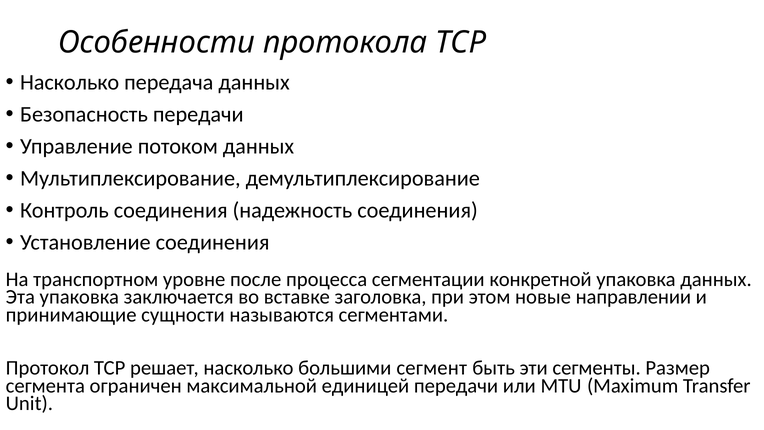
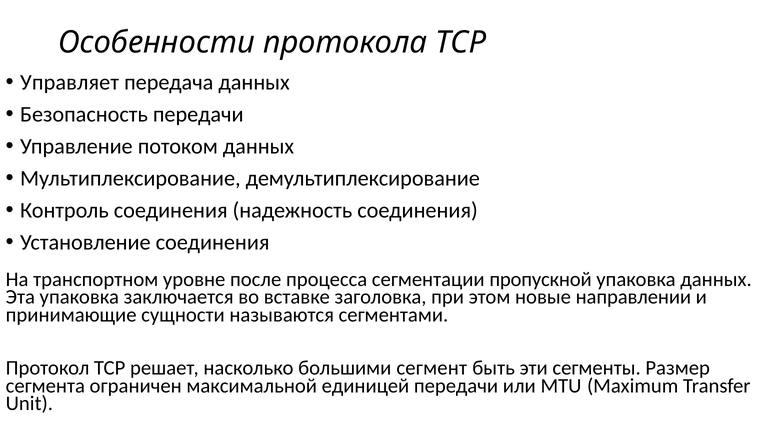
Насколько: Насколько -> Управляет (70, 82)
конкретной: конкретной -> пропускной (541, 279)
